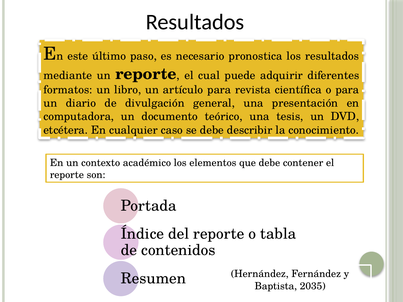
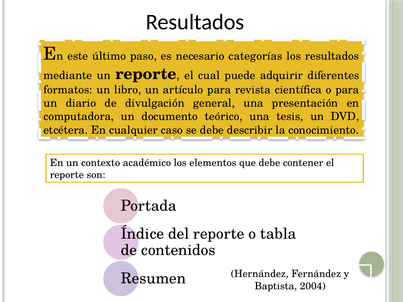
pronostica: pronostica -> categorías (255, 56)
2035: 2035 -> 2004 (313, 286)
